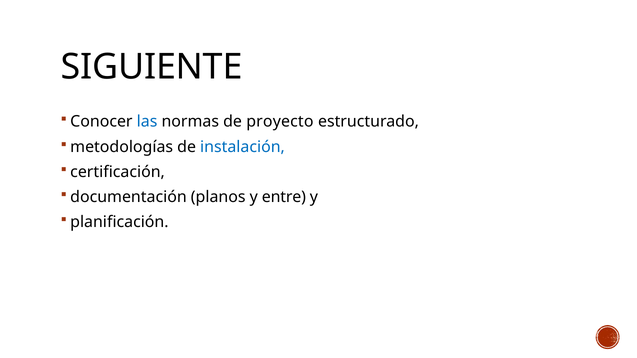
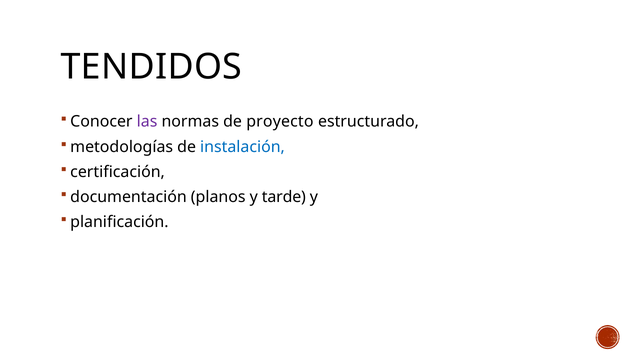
SIGUIENTE: SIGUIENTE -> TENDIDOS (151, 67)
las colour: blue -> purple (147, 122)
entre: entre -> tarde (284, 197)
